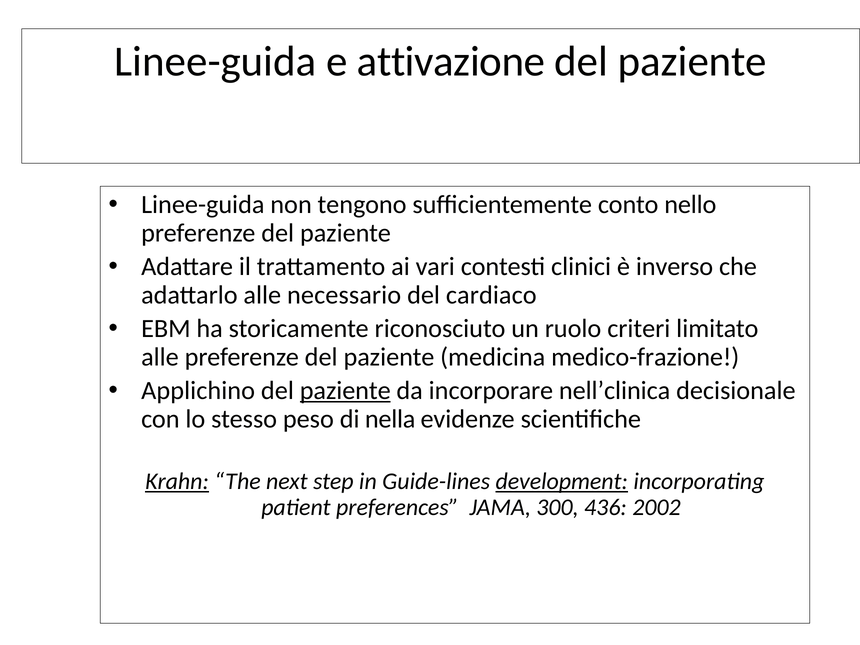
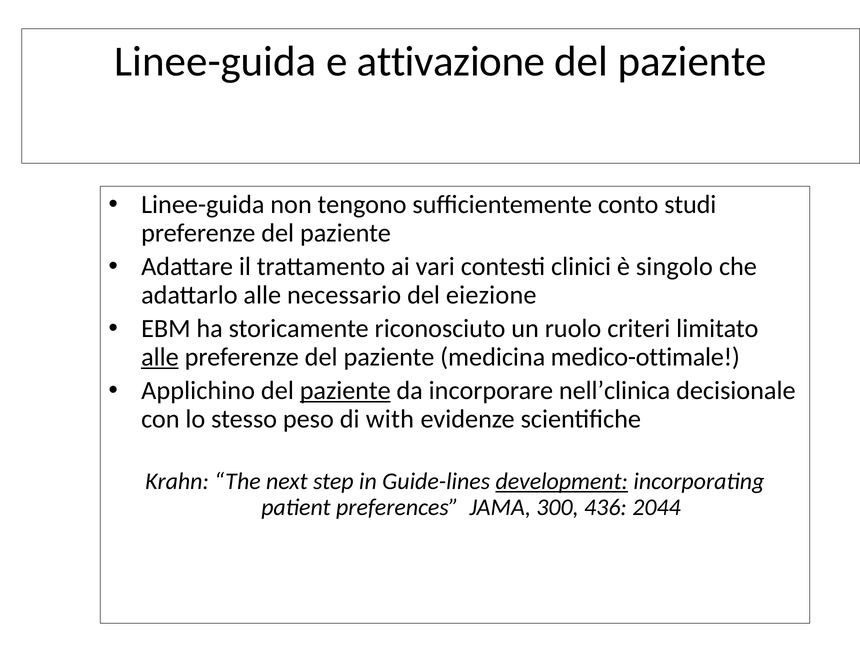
nello: nello -> studi (690, 205)
inverso: inverso -> singolo (674, 267)
cardiaco: cardiaco -> eiezione (491, 295)
alle underline: none -> present (160, 357)
medico-frazione: medico-frazione -> medico-ottimale (645, 357)
nella: nella -> with (390, 419)
Krahn underline: present -> none (177, 481)
2002: 2002 -> 2044 (656, 507)
